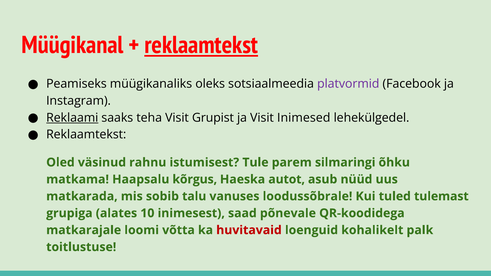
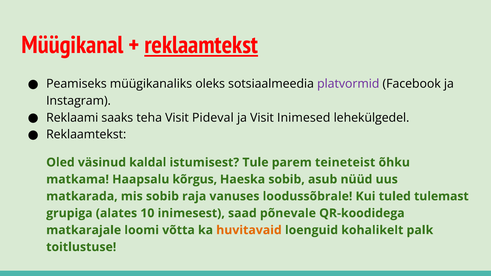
Reklaami underline: present -> none (72, 118)
Grupist: Grupist -> Pideval (213, 118)
rahnu: rahnu -> kaldal (148, 163)
silmaringi: silmaringi -> teineteist (345, 163)
Haeska autot: autot -> sobib (287, 179)
talu: talu -> raja (194, 196)
huvitavaid colour: red -> orange (249, 230)
